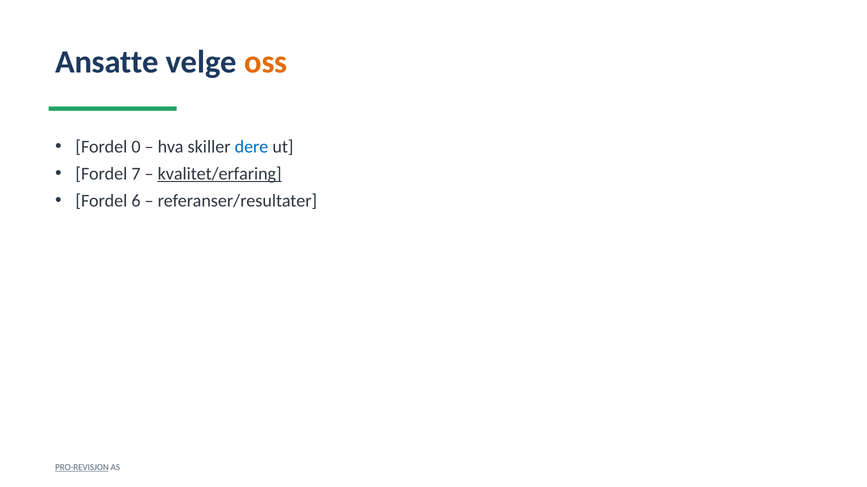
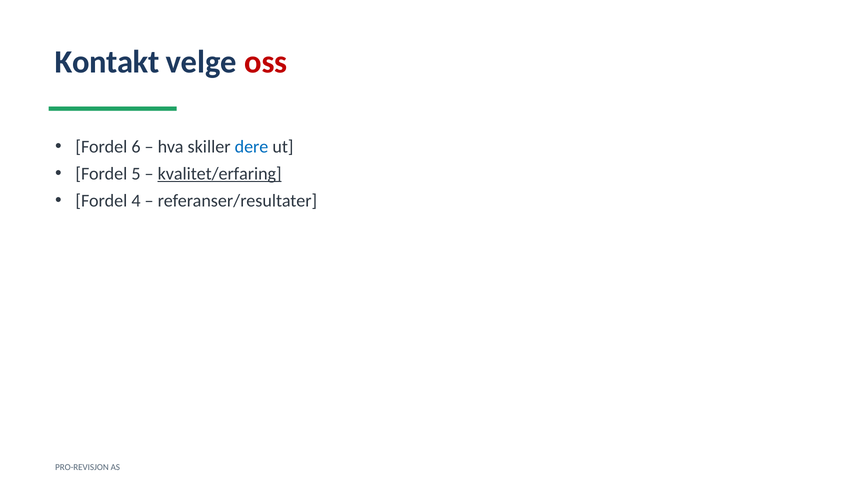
Ansatte: Ansatte -> Kontakt (107, 62)
oss colour: orange -> red (266, 62)
0: 0 -> 6 (136, 147)
7: 7 -> 5 (136, 174)
6: 6 -> 4 (136, 201)
PRO-REVISJON underline: present -> none (82, 468)
